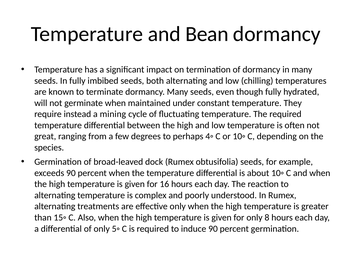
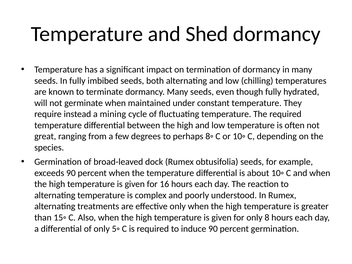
Bean: Bean -> Shed (207, 34)
4◦: 4◦ -> 8◦ (209, 136)
